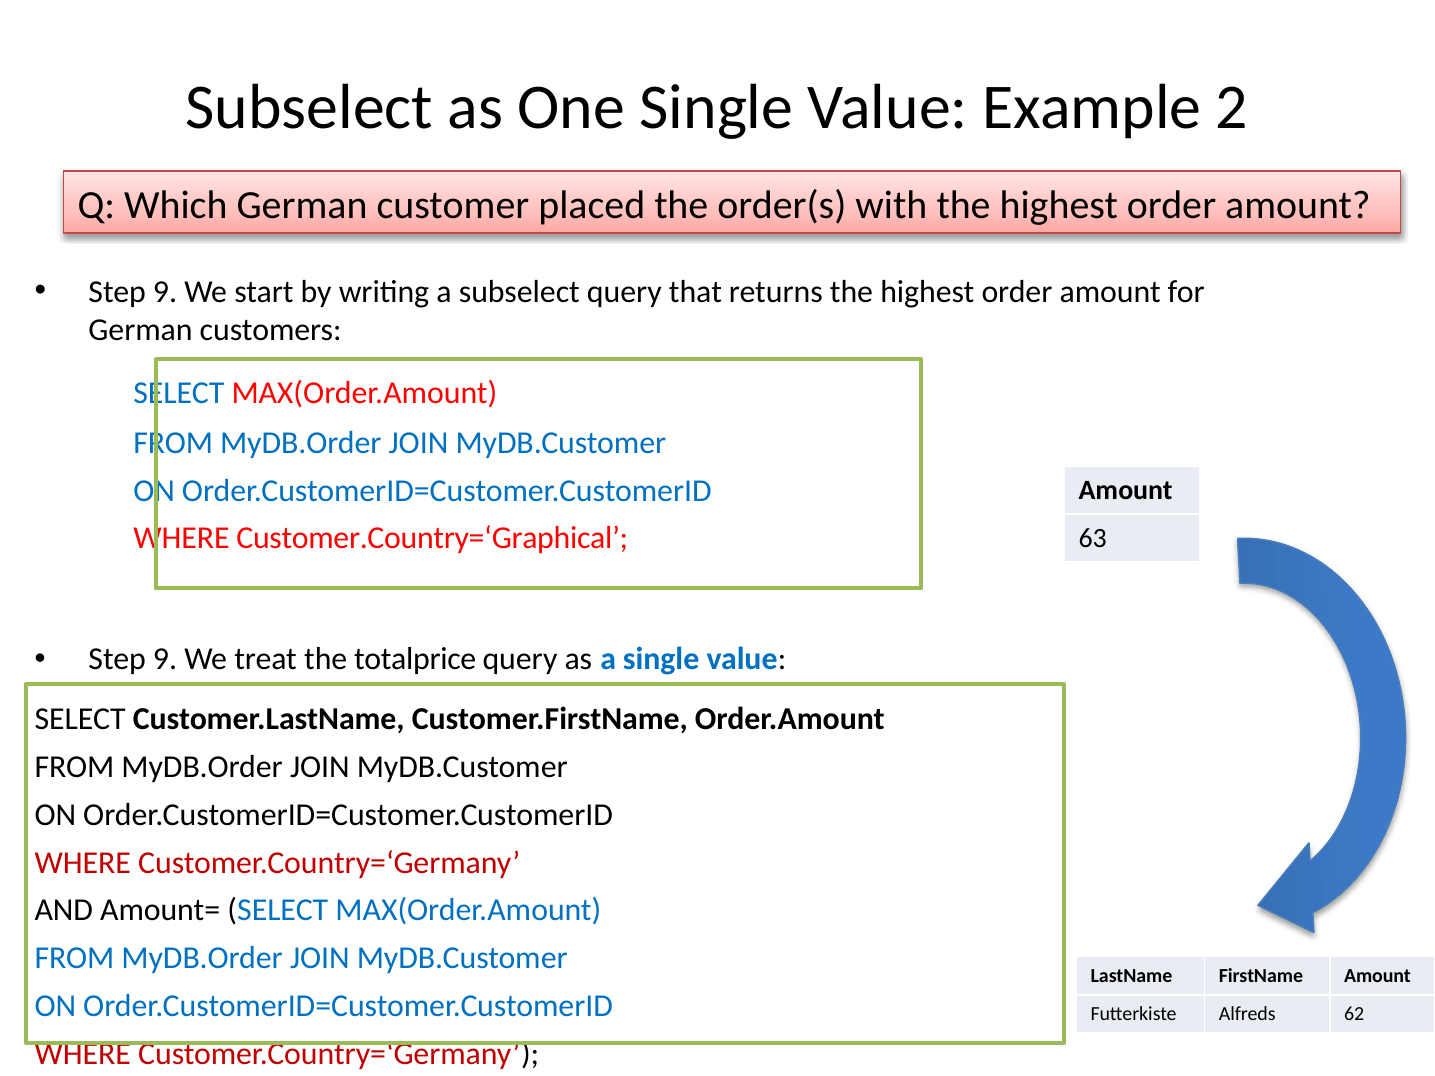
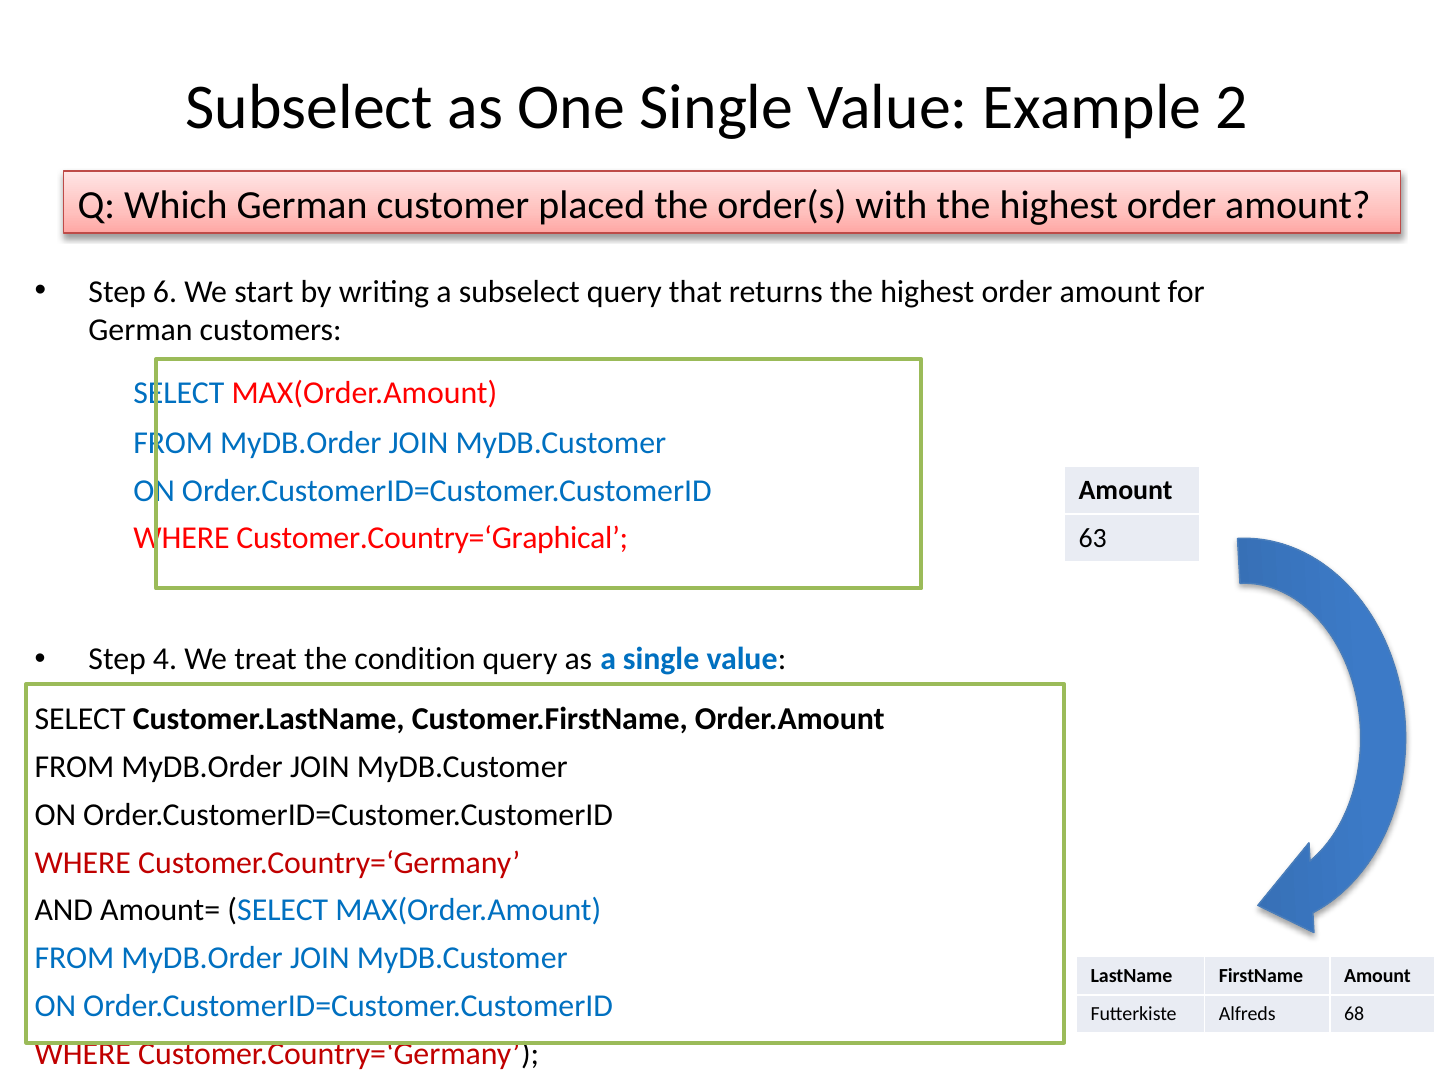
9: 9 -> 6 (165, 292)
9: 9 -> 4 (165, 660)
totalprice: totalprice -> condition (415, 660)
62: 62 -> 68 (1354, 1014)
